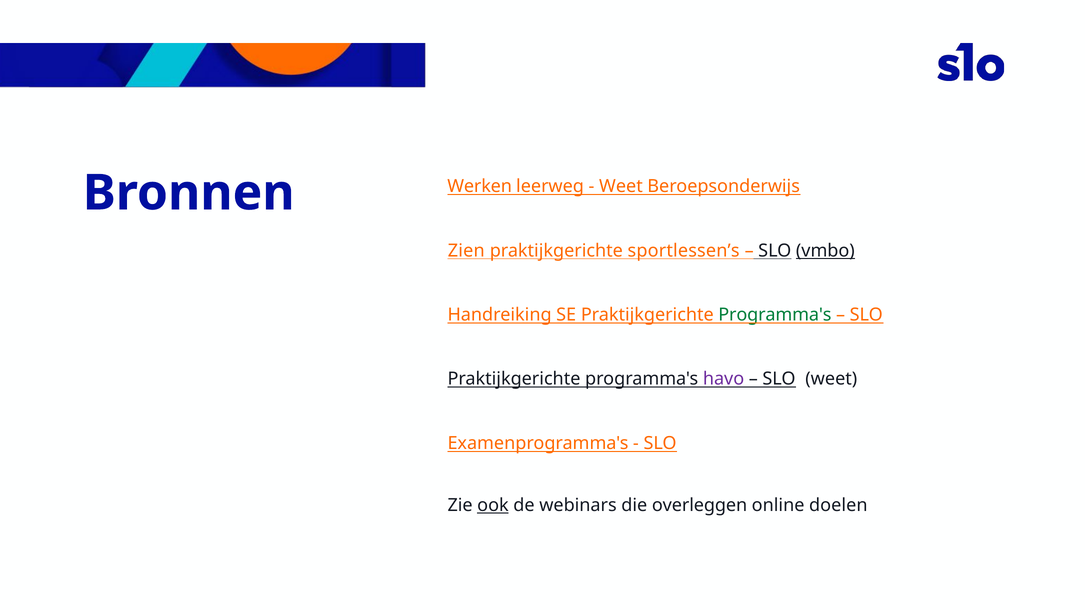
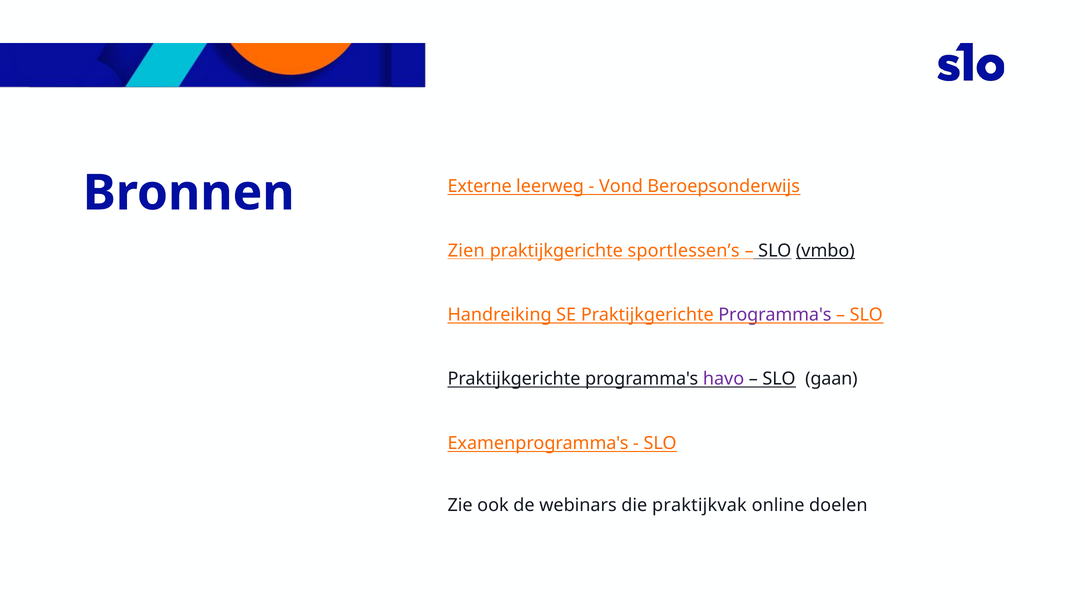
Werken: Werken -> Externe (480, 186)
Weet: Weet -> Vond (621, 186)
Programma's colour: green -> purple (775, 315)
SLO weet: weet -> gaan (831, 379)
ook underline: present -> none (493, 505)
overleggen: overleggen -> praktijkvak (699, 505)
